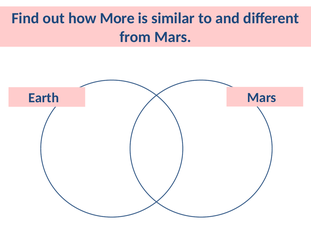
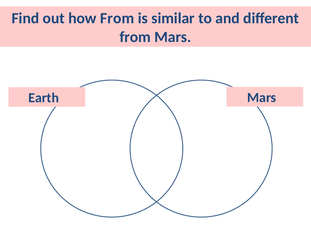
how More: More -> From (117, 18)
